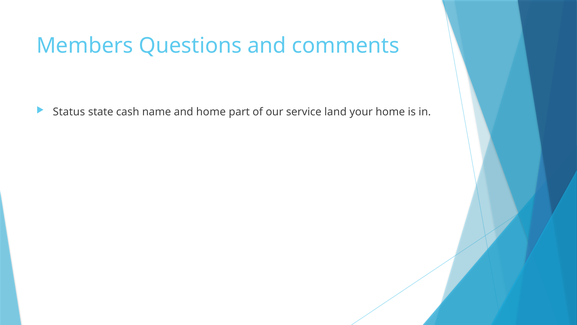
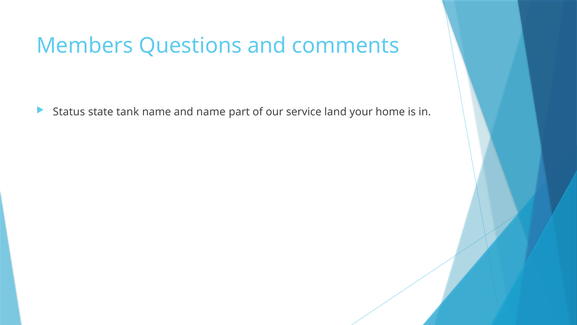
cash: cash -> tank (128, 112)
and home: home -> name (211, 112)
